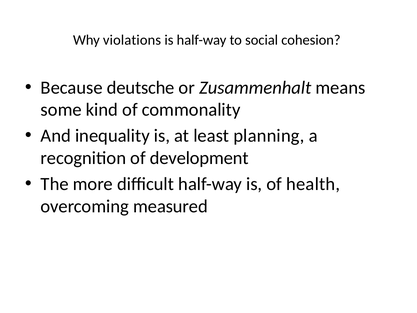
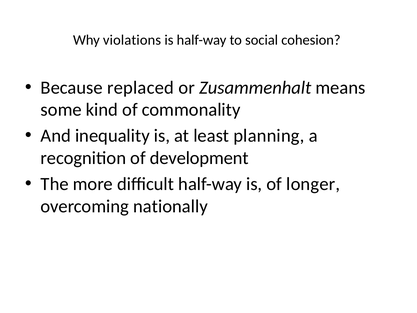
deutsche: deutsche -> replaced (141, 87)
health: health -> longer (313, 184)
measured: measured -> nationally (170, 206)
